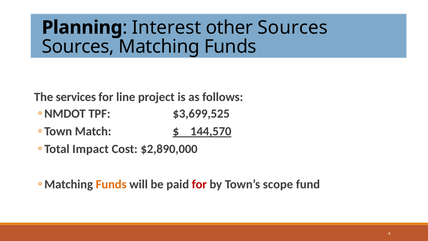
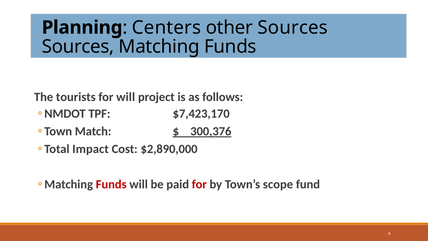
Interest: Interest -> Centers (167, 27)
services: services -> tourists (76, 97)
for line: line -> will (126, 97)
$3,699,525: $3,699,525 -> $7,423,170 (201, 114)
144,570: 144,570 -> 300,376 (211, 131)
Funds colour: orange -> red (111, 184)
